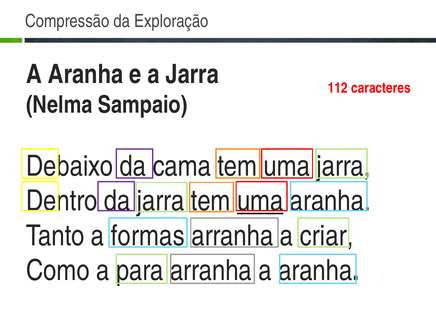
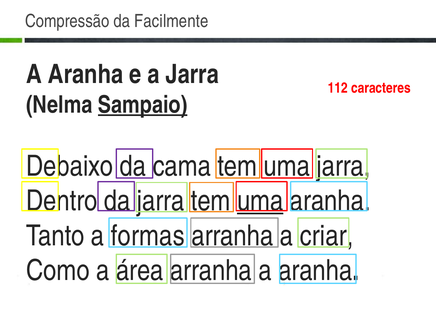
Exploração: Exploração -> Facilmente (171, 21)
Sampaio underline: none -> present (143, 105)
para: para -> área (140, 271)
